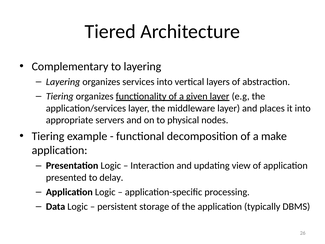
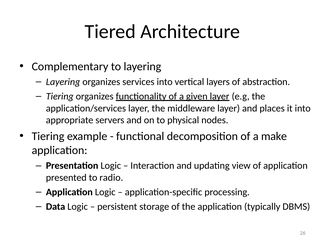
delay: delay -> radio (111, 177)
